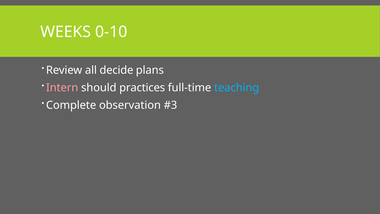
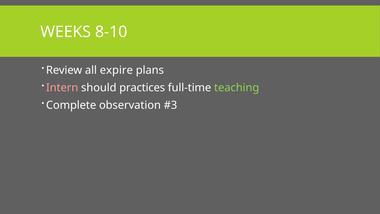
0-10: 0-10 -> 8-10 (111, 32)
decide: decide -> expire (116, 70)
teaching colour: light blue -> light green (237, 88)
